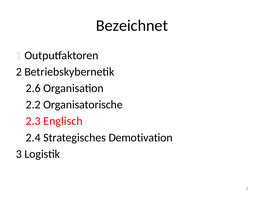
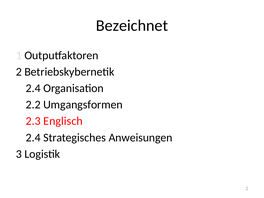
2.6: 2.6 -> 2.4 (33, 88)
Organisatorische: Organisatorische -> Umgangsformen (83, 105)
Demotivation: Demotivation -> Anweisungen (141, 138)
